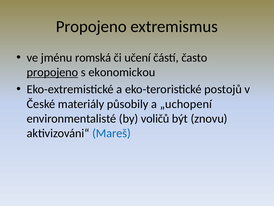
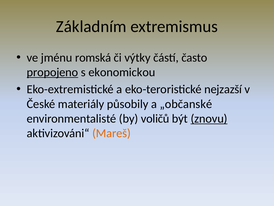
Propojeno: Propojeno -> Základním (91, 27)
učení: učení -> výtky (138, 57)
postojů: postojů -> nejzazší (223, 89)
„uchopení: „uchopení -> „občanské (186, 104)
znovu underline: none -> present (209, 118)
Mareš colour: blue -> orange (112, 133)
